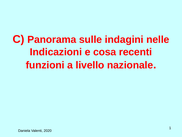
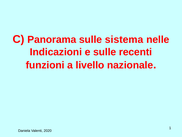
indagini: indagini -> sistema (124, 39)
e cosa: cosa -> sulle (105, 52)
